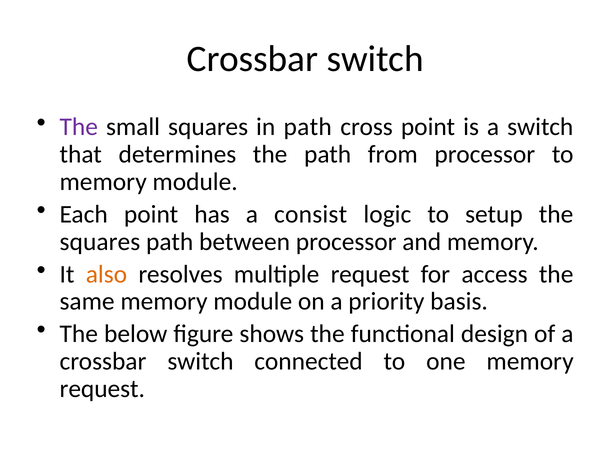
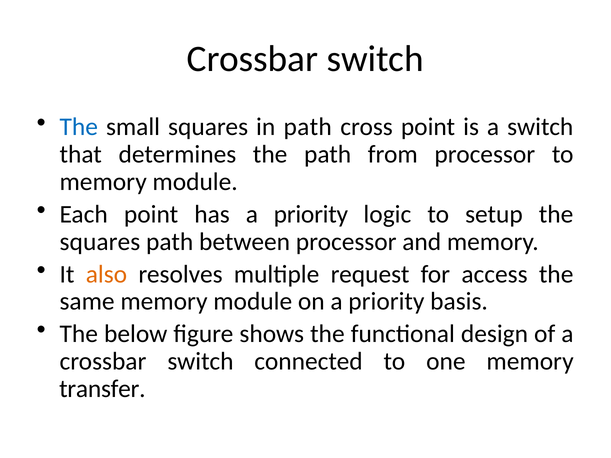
The colour: purple -> blue (79, 127)
has a consist: consist -> priority (311, 214)
request: request -> transfer (102, 389)
